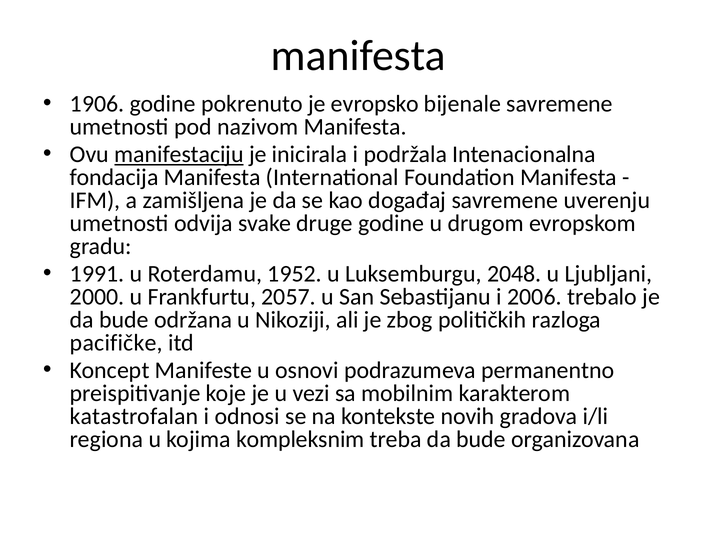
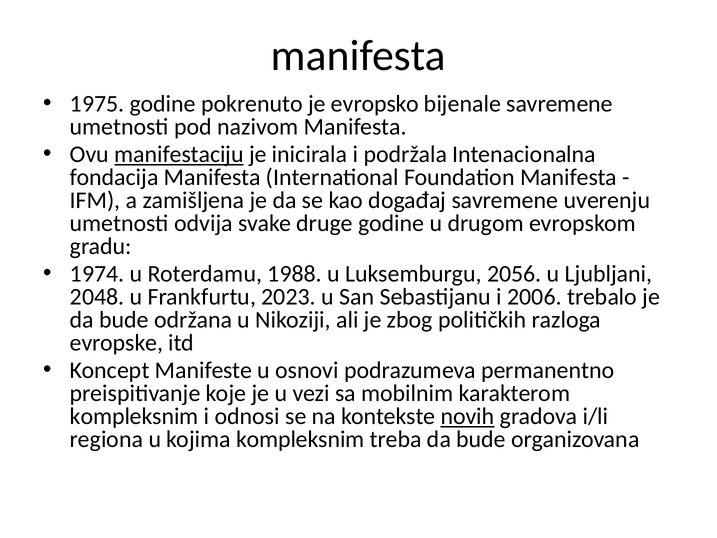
1906: 1906 -> 1975 (97, 104)
1991: 1991 -> 1974 (97, 274)
1952: 1952 -> 1988 (295, 274)
2048: 2048 -> 2056 (514, 274)
2000: 2000 -> 2048 (97, 297)
2057: 2057 -> 2023 (289, 297)
pacifičke: pacifičke -> evropske (116, 343)
katastrofalan: katastrofalan -> kompleksnim (134, 416)
novih underline: none -> present (467, 416)
